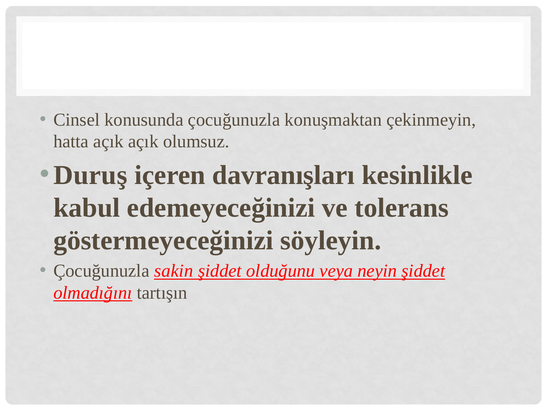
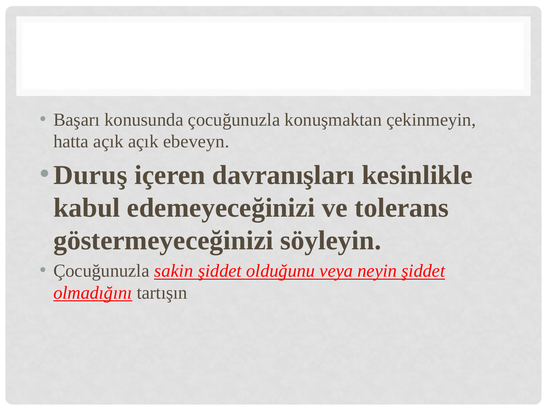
Cinsel: Cinsel -> Başarı (77, 120)
olumsuz: olumsuz -> ebeveyn (196, 142)
